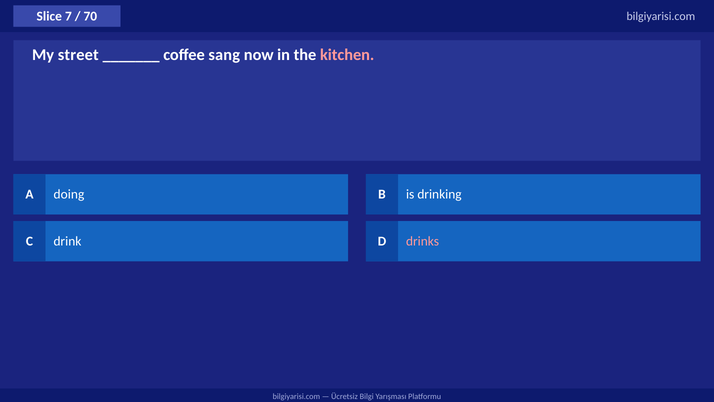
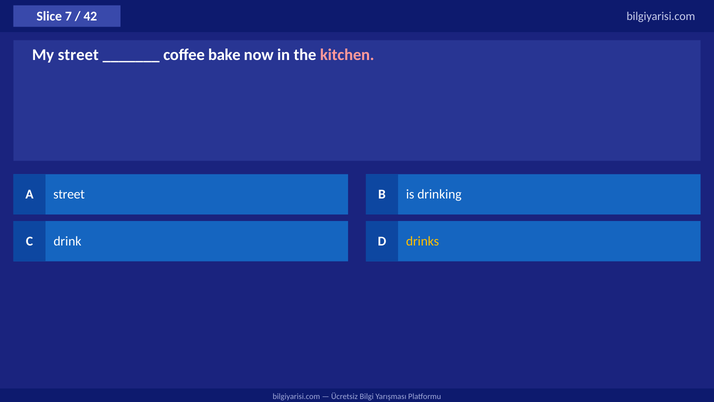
70: 70 -> 42 (90, 16)
sang: sang -> bake (224, 55)
A doing: doing -> street (69, 194)
drinks colour: pink -> yellow (423, 241)
